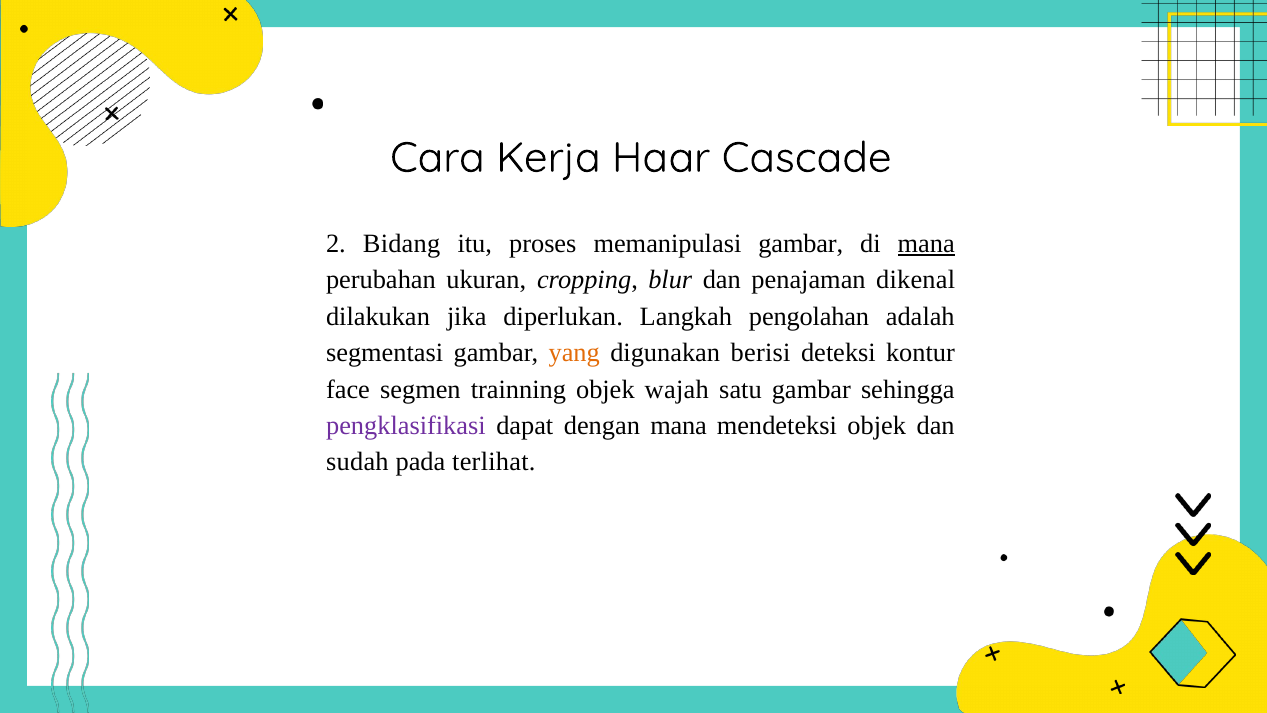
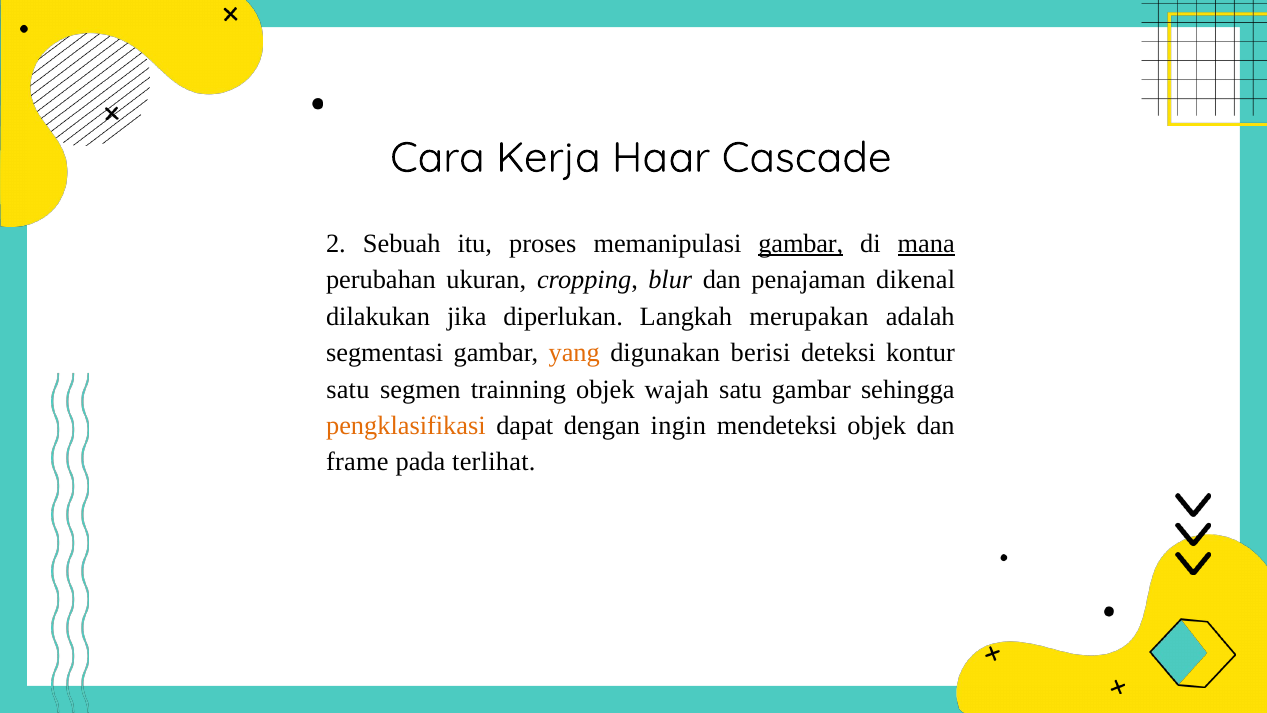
Bidang: Bidang -> Sebuah (402, 244)
gambar underline: none -> present (801, 244)
pengolahan: pengolahan -> merupakan (809, 316)
face: face -> satu (348, 389)
pengklasifikasi colour: purple -> orange (406, 426)
dengan mana: mana -> ingin (678, 426)
sudah: sudah -> frame (357, 462)
